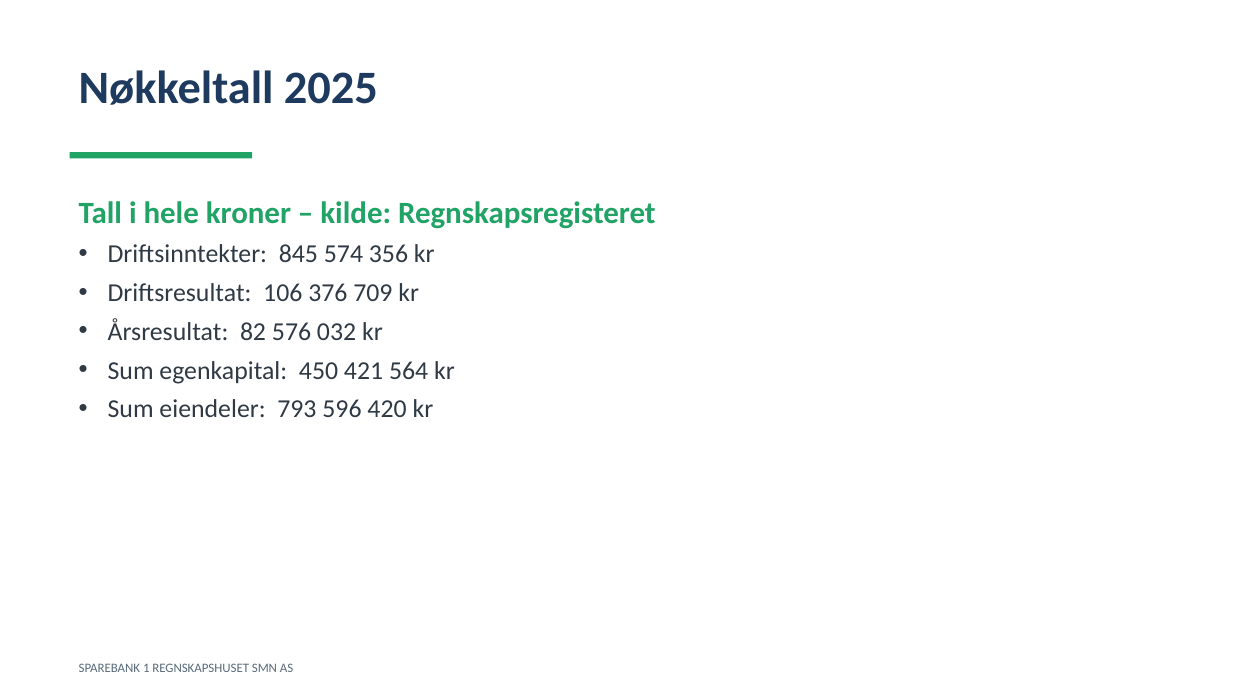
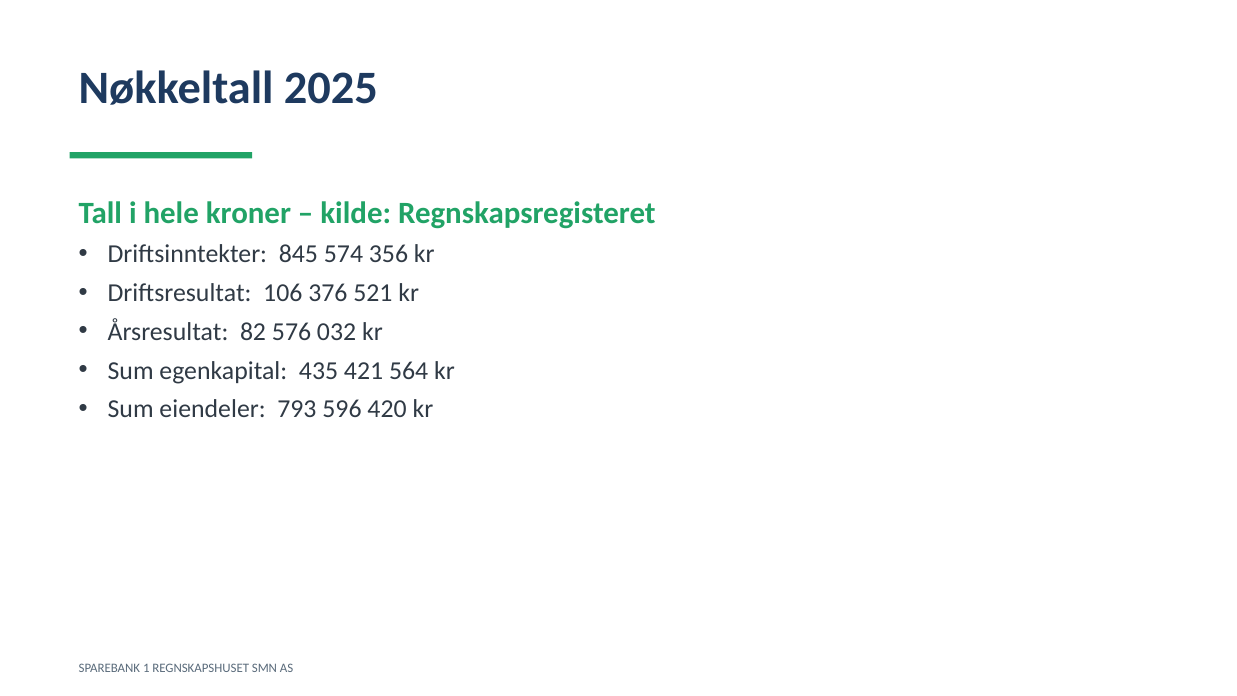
709: 709 -> 521 (373, 293)
450: 450 -> 435 (319, 370)
